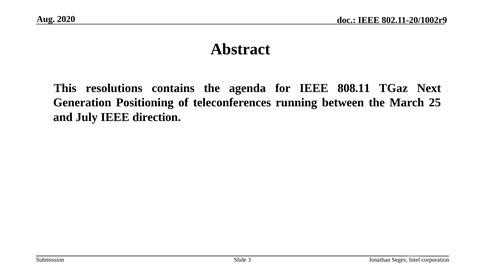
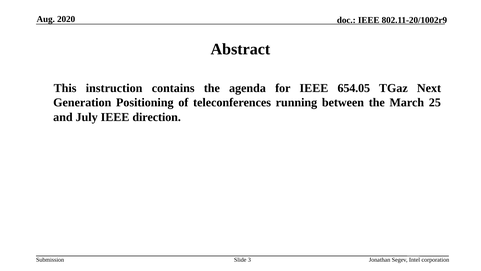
resolutions: resolutions -> instruction (114, 88)
808.11: 808.11 -> 654.05 (354, 88)
